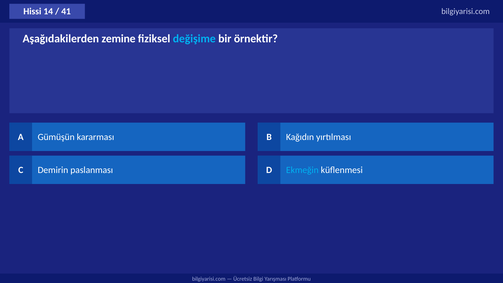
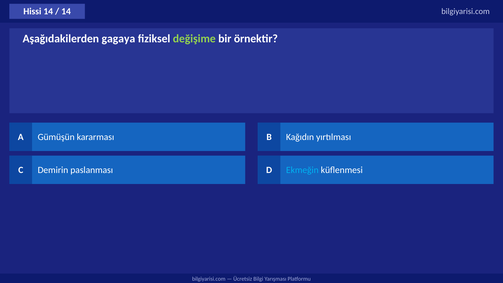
41: 41 -> 14 (66, 12)
zemine: zemine -> gagaya (118, 39)
değişime colour: light blue -> light green (194, 39)
